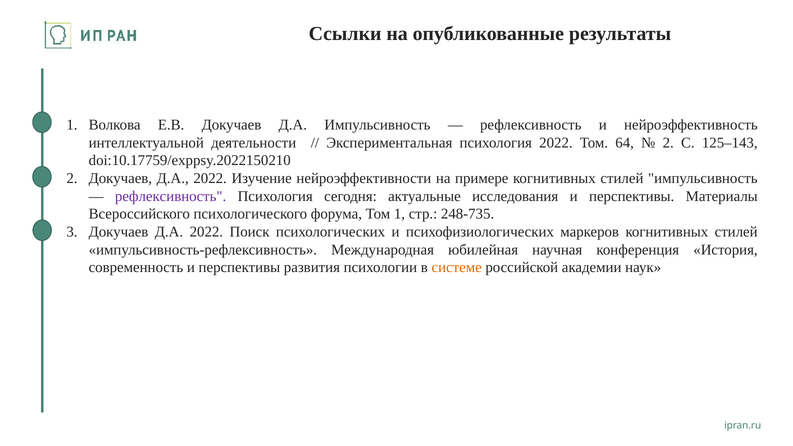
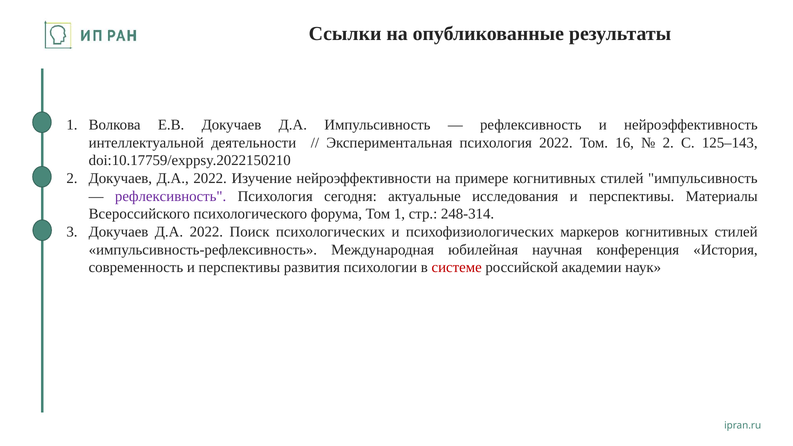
64: 64 -> 16 (625, 143)
248-735: 248-735 -> 248-314 (468, 214)
системе colour: orange -> red (457, 268)
